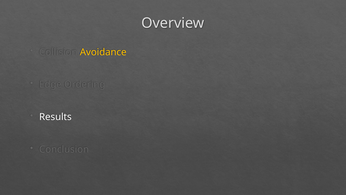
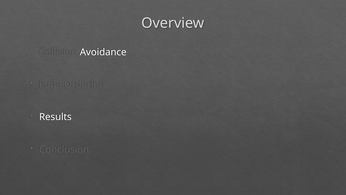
Avoidance colour: yellow -> white (103, 52)
